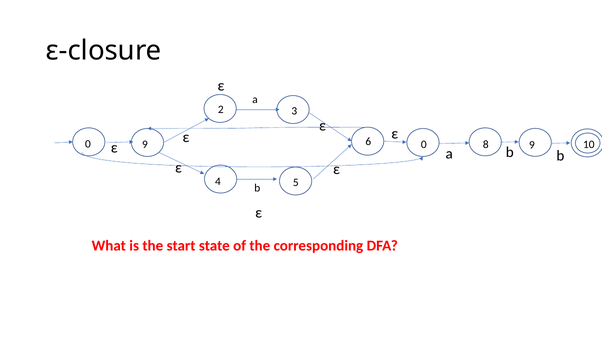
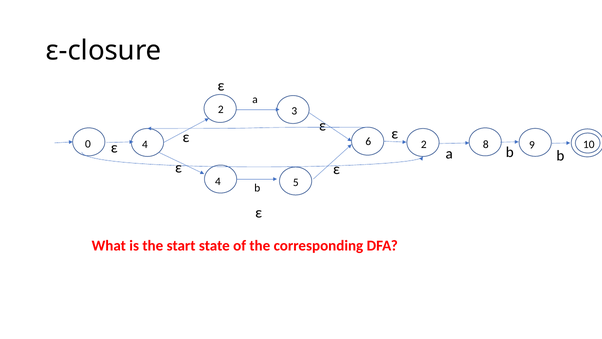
6 0: 0 -> 2 (424, 144)
0 9: 9 -> 4 (145, 144)
